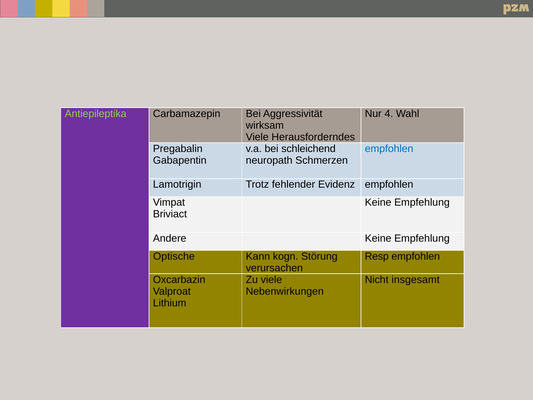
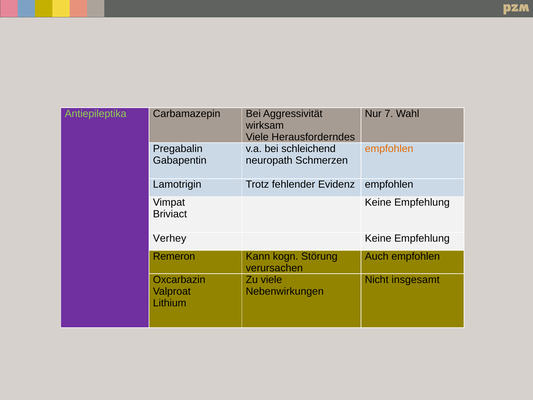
4: 4 -> 7 (389, 114)
empfohlen colour: blue -> orange (389, 149)
Andere: Andere -> Verhey (170, 238)
Optische: Optische -> Remeron (174, 256)
Resp: Resp -> Auch (377, 256)
